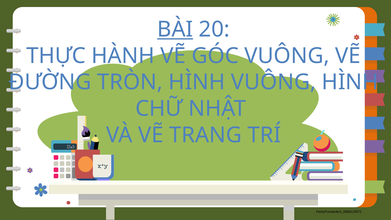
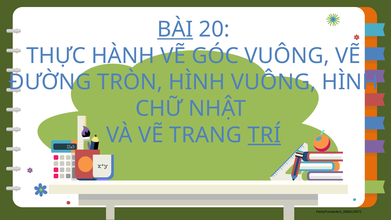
TRÍ underline: none -> present (264, 135)
